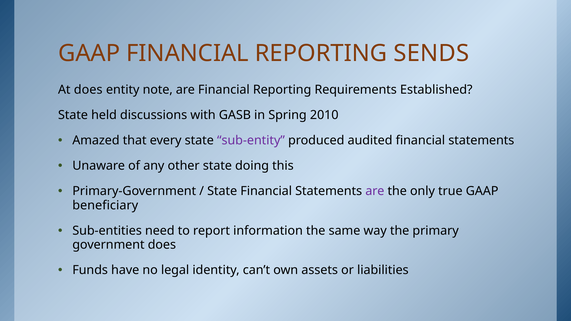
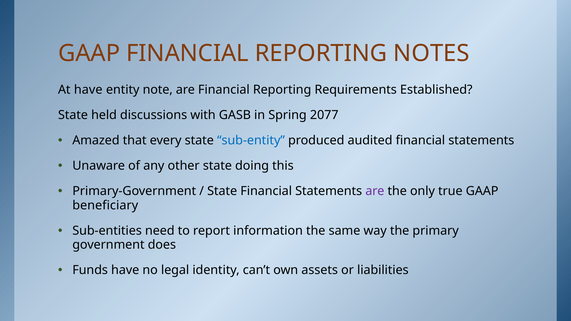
SENDS: SENDS -> NOTES (431, 53)
At does: does -> have (88, 90)
2010: 2010 -> 2077 (324, 115)
sub-entity colour: purple -> blue (251, 141)
